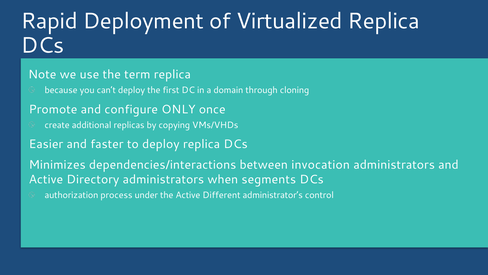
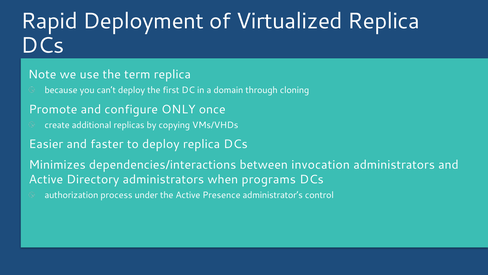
segments: segments -> programs (269, 179)
Different: Different -> Presence (221, 195)
